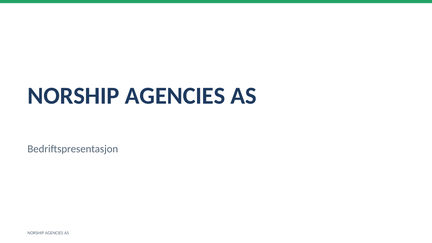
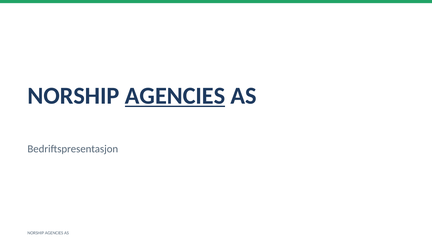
AGENCIES underline: none -> present (175, 96)
